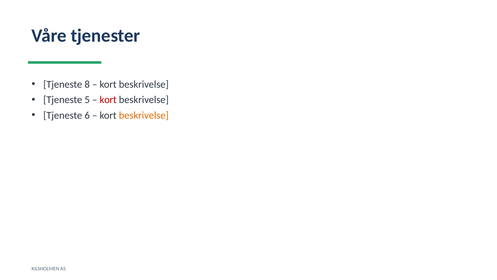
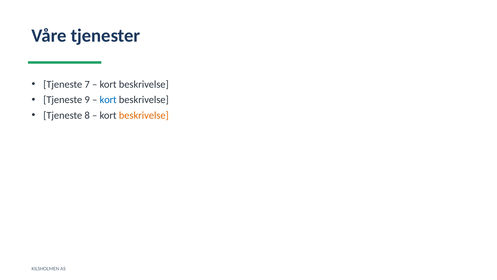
8: 8 -> 7 (87, 84)
5: 5 -> 9 (87, 100)
kort colour: red -> blue (108, 100)
6: 6 -> 8 (87, 115)
